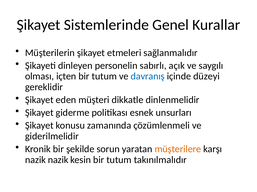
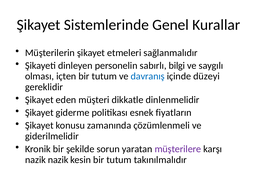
açık: açık -> bilgi (177, 66)
unsurları: unsurları -> fiyatların (174, 113)
müşterilere colour: orange -> purple (178, 150)
